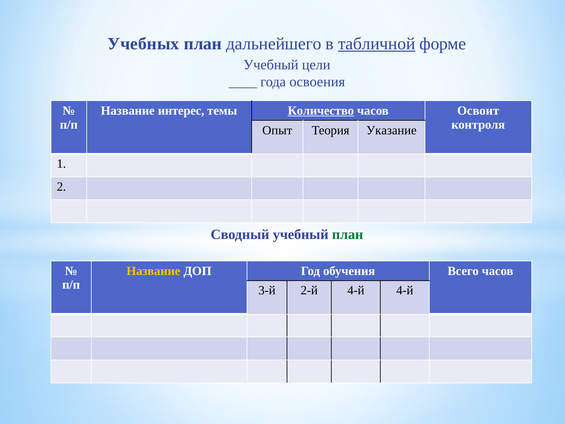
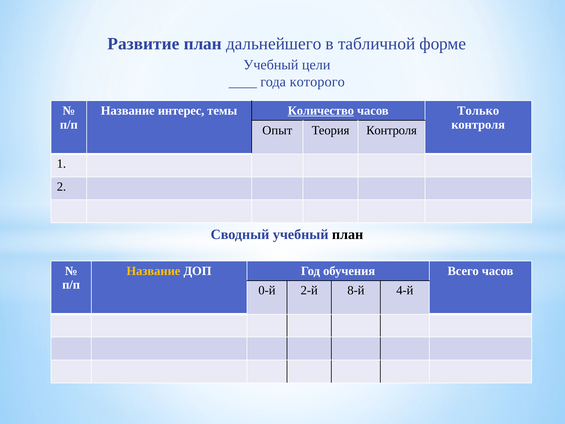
Учебных: Учебных -> Развитие (143, 44)
табличной underline: present -> none (377, 44)
освоения: освоения -> которого (317, 82)
Освоит: Освоит -> Только (478, 111)
Теория Указание: Указание -> Контроля (392, 130)
план colour: green -> black (348, 234)
3-й: 3-й -> 0-й (267, 290)
2-й 4-й: 4-й -> 8-й (356, 290)
